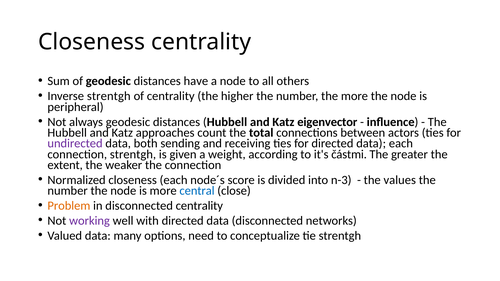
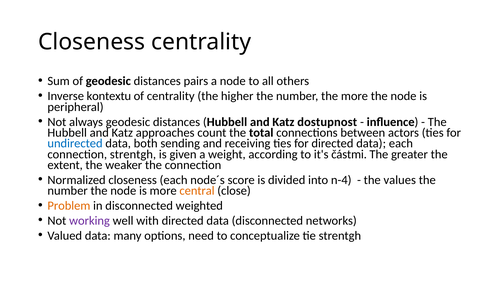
have: have -> pairs (196, 81)
Inverse strentgh: strentgh -> kontextu (109, 96)
eigenvector: eigenvector -> dostupnost (327, 122)
undirected colour: purple -> blue (75, 144)
n-3: n-3 -> n-4 (341, 180)
central colour: blue -> orange (197, 191)
disconnected centrality: centrality -> weighted (199, 206)
